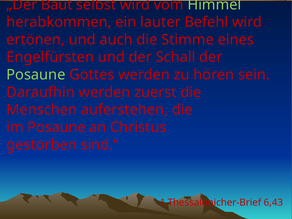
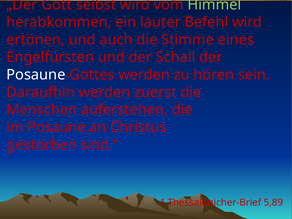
Baut: Baut -> Gott (57, 5)
Posaune colour: light green -> white (36, 75)
6,43: 6,43 -> 5,89 (273, 203)
